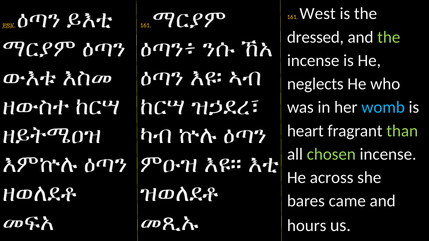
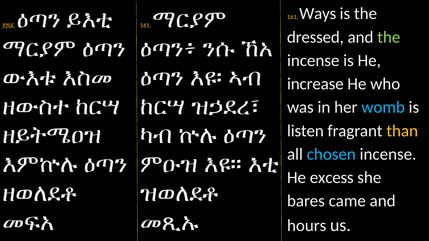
West: West -> Ways (318, 14)
neglects: neglects -> increase (315, 84)
heart: heart -> listen (305, 131)
than colour: light green -> yellow (402, 131)
chosen colour: light green -> light blue (331, 154)
across: across -> excess (332, 178)
